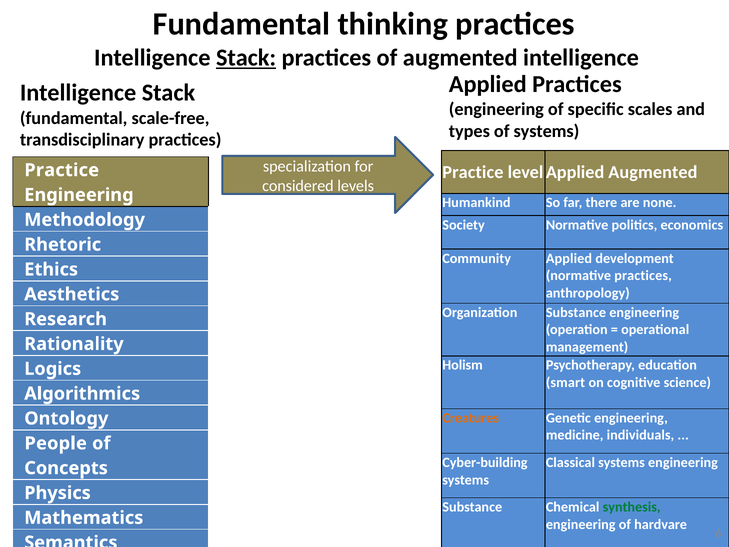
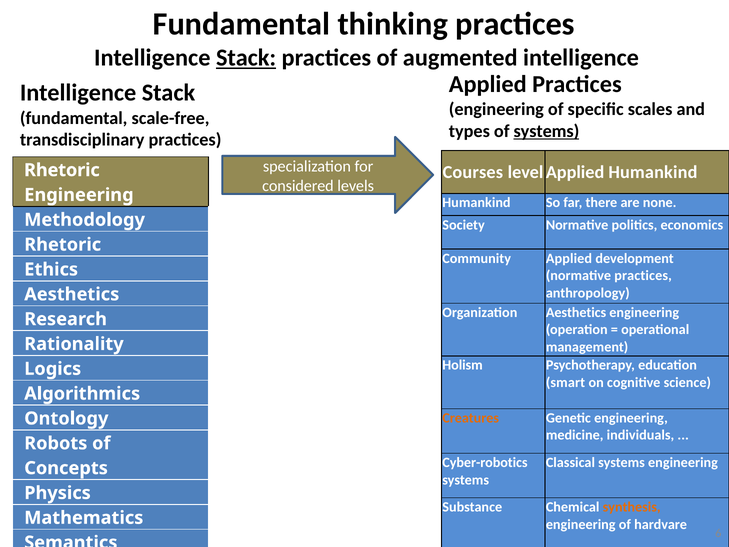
systems underline: none -> present (546, 131)
Practice: Practice -> Courses (473, 172)
Augmented: Augmented -> Humankind (653, 172)
Practice: Practice -> Rhetoric (62, 170)
Organization Substance: Substance -> Aesthetics (576, 312)
People: People -> Robots (56, 443)
Cyber-building: Cyber-building -> Cyber-robotics (485, 462)
synthesis colour: green -> orange (632, 507)
